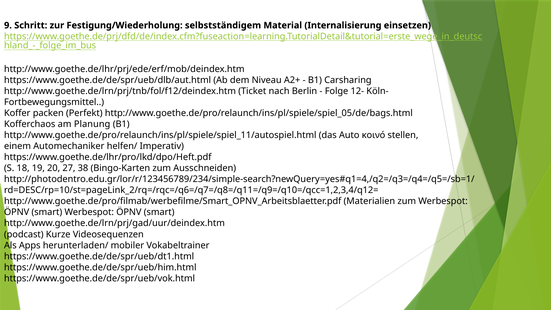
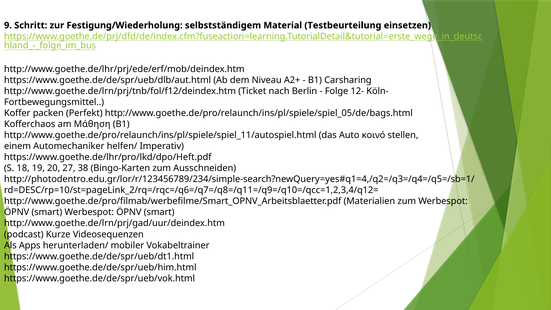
Internalisierung: Internalisierung -> Testbeurteilung (343, 25)
Planung: Planung -> Μάθηση (92, 124)
